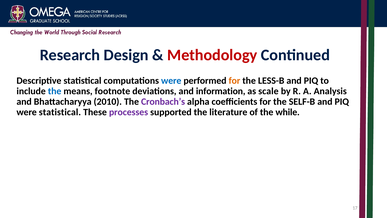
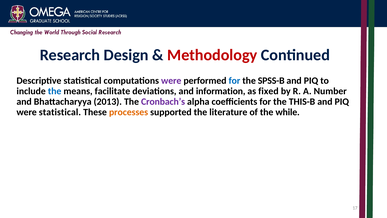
were colour: blue -> purple (171, 81)
for colour: orange -> blue (234, 81)
LESS-B: LESS-B -> SPSS-B (271, 81)
footnote: footnote -> facilitate (112, 91)
scale: scale -> fixed (268, 91)
Analysis: Analysis -> Number (330, 91)
2010: 2010 -> 2013 (108, 102)
SELF-B: SELF-B -> THIS-B (302, 102)
processes colour: purple -> orange (129, 112)
